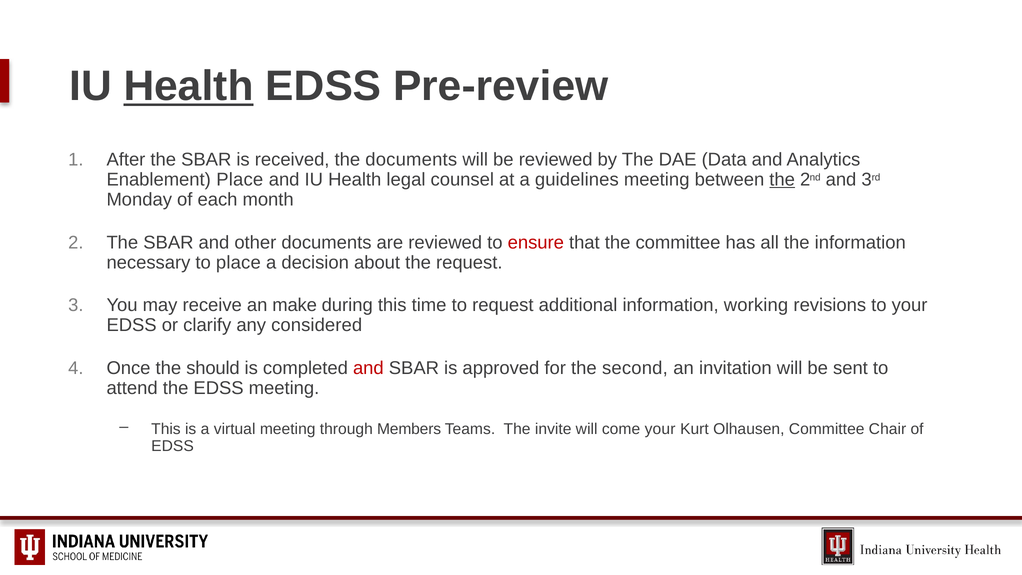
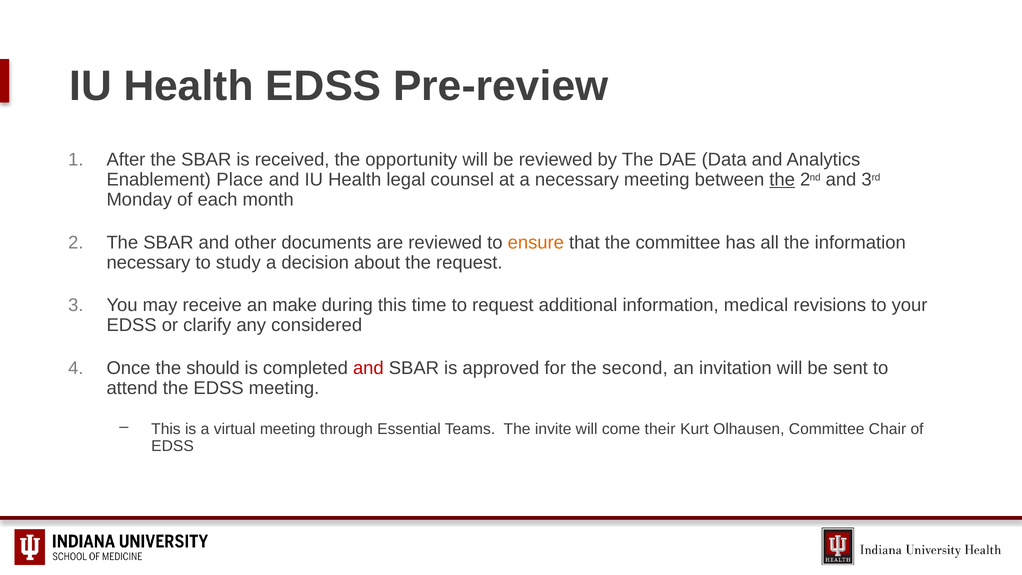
Health underline: present -> none (189, 86)
the documents: documents -> opportunity (411, 160)
a guidelines: guidelines -> necessary (577, 180)
ensure colour: red -> orange (536, 242)
to place: place -> study (238, 262)
working: working -> medical (756, 305)
Members: Members -> Essential (409, 429)
come your: your -> their (660, 429)
